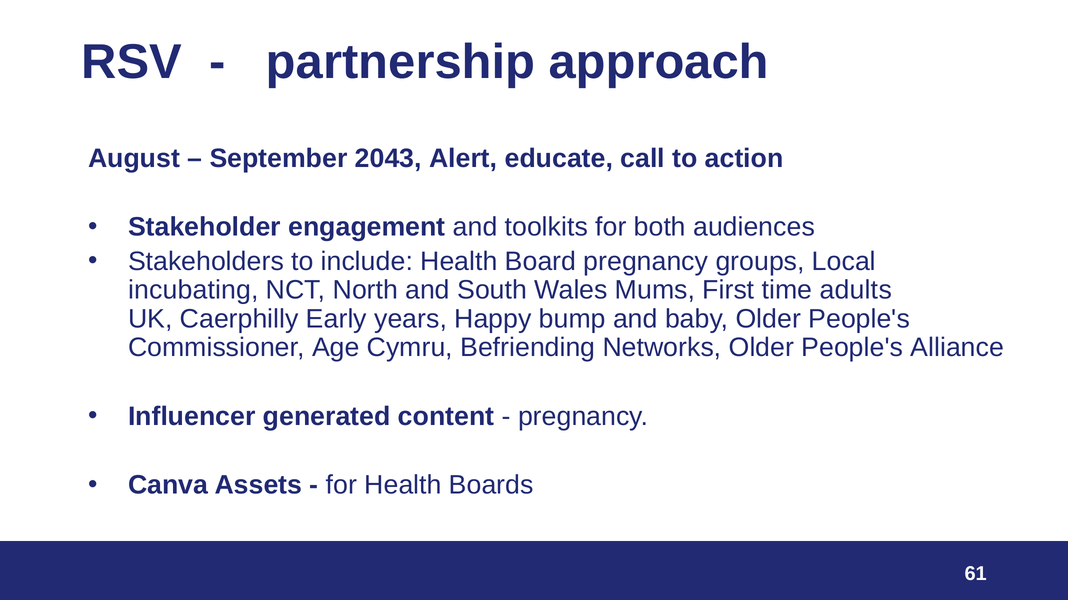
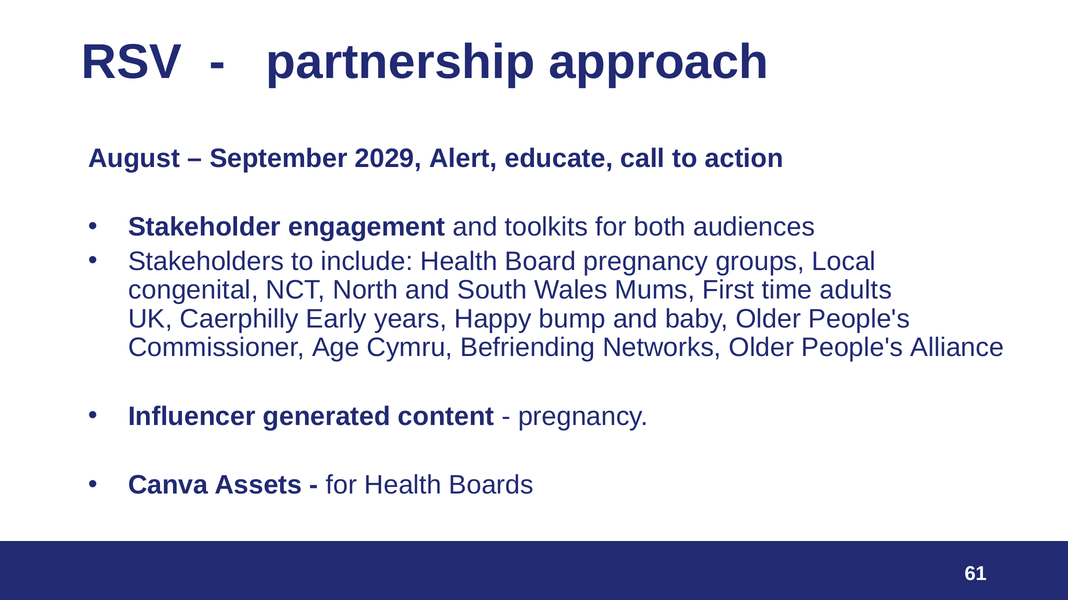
2043: 2043 -> 2029 (388, 158)
incubating: incubating -> congenital (193, 290)
